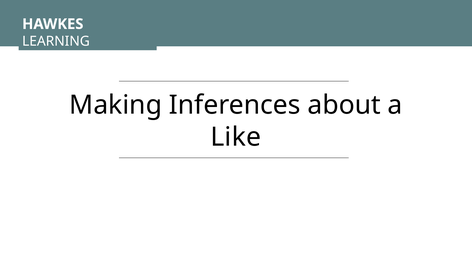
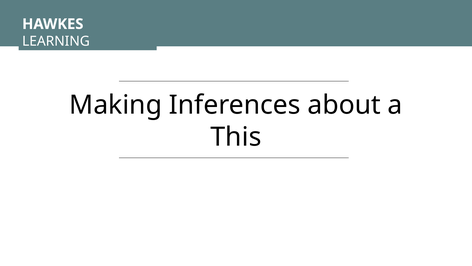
Like: Like -> This (236, 137)
